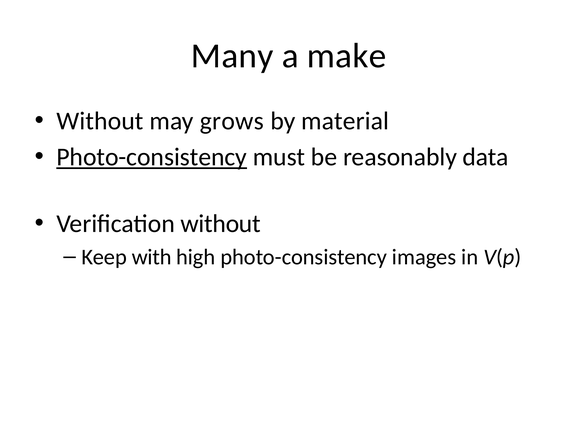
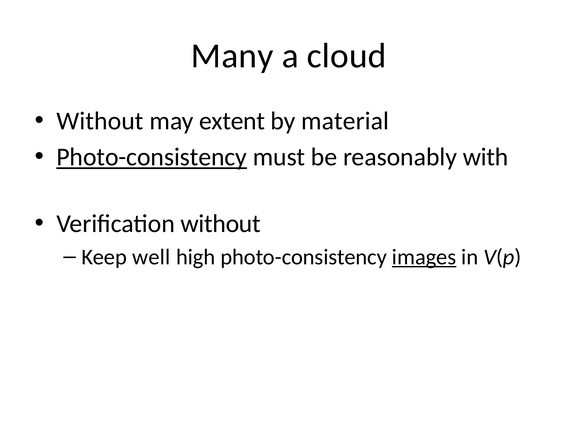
make: make -> cloud (347, 56)
grows: grows -> extent (232, 121)
data: data -> with (486, 157)
with: with -> well (151, 257)
images underline: none -> present (424, 257)
